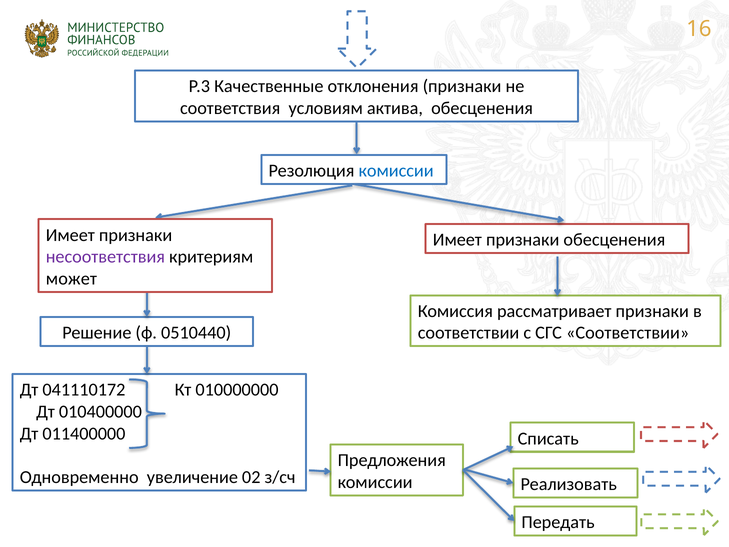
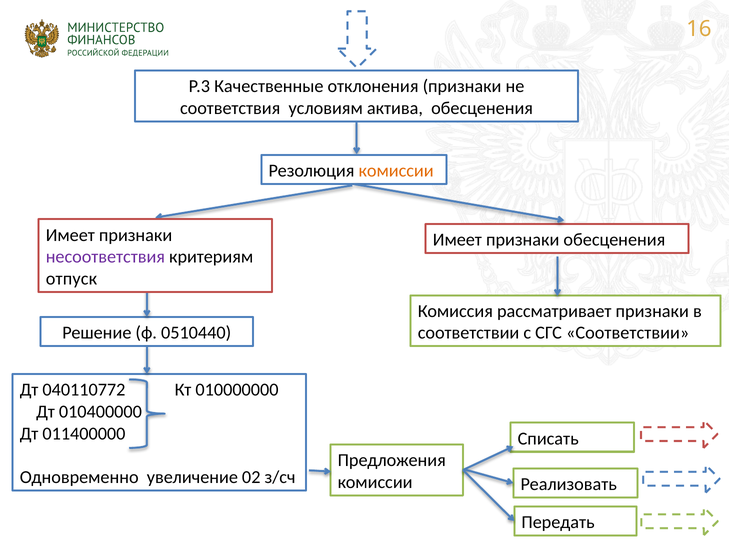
комиссии colour: blue -> orange (396, 171)
может: может -> отпуск (71, 279)
041110172: 041110172 -> 040110772 (84, 390)
